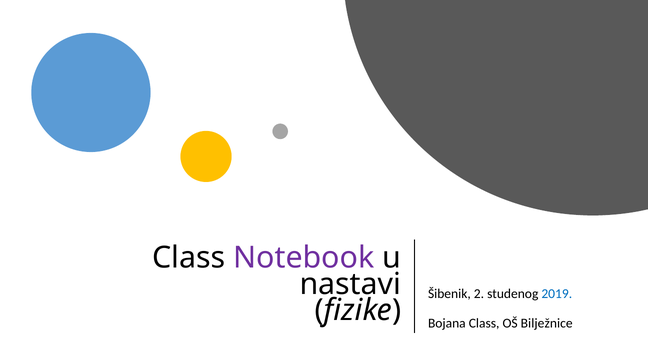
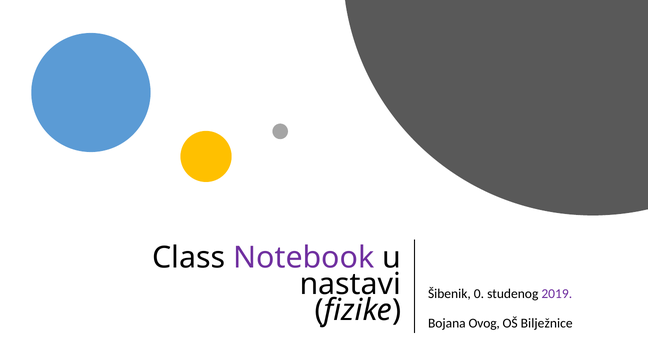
2: 2 -> 0 (479, 294)
2019 colour: blue -> purple (557, 294)
Bojana Class: Class -> Ovog (484, 324)
